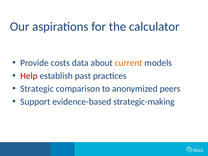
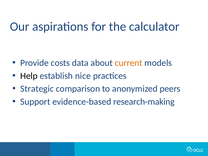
Help colour: red -> black (29, 76)
past: past -> nice (83, 76)
strategic-making: strategic-making -> research-making (144, 102)
